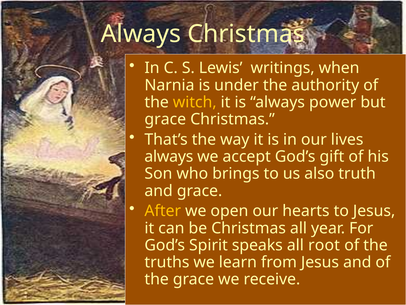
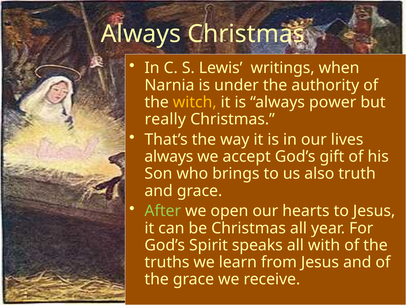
grace: grace -> really (165, 119)
After colour: yellow -> light green (163, 211)
root: root -> with (324, 245)
